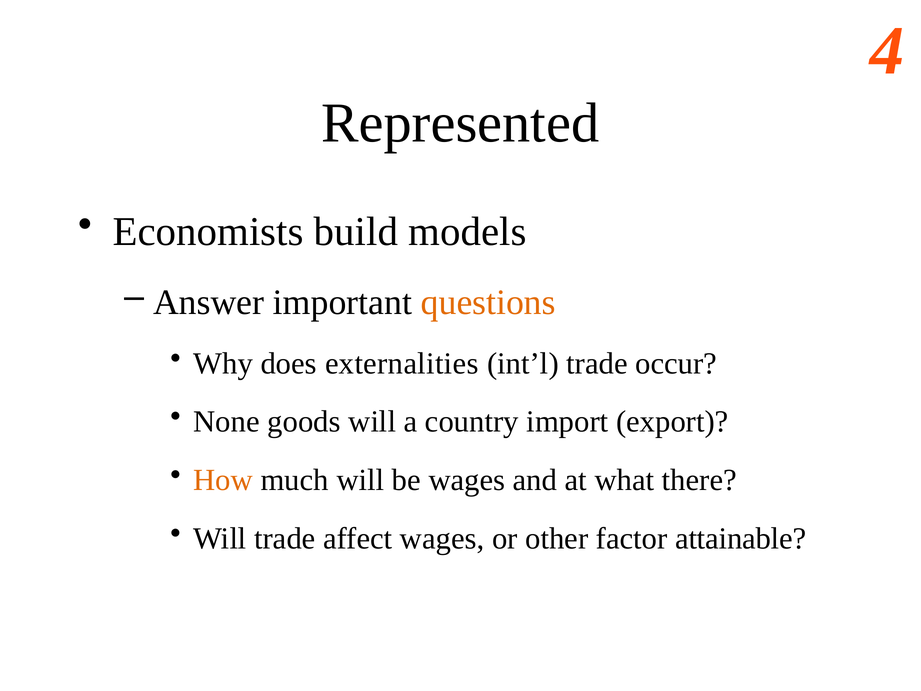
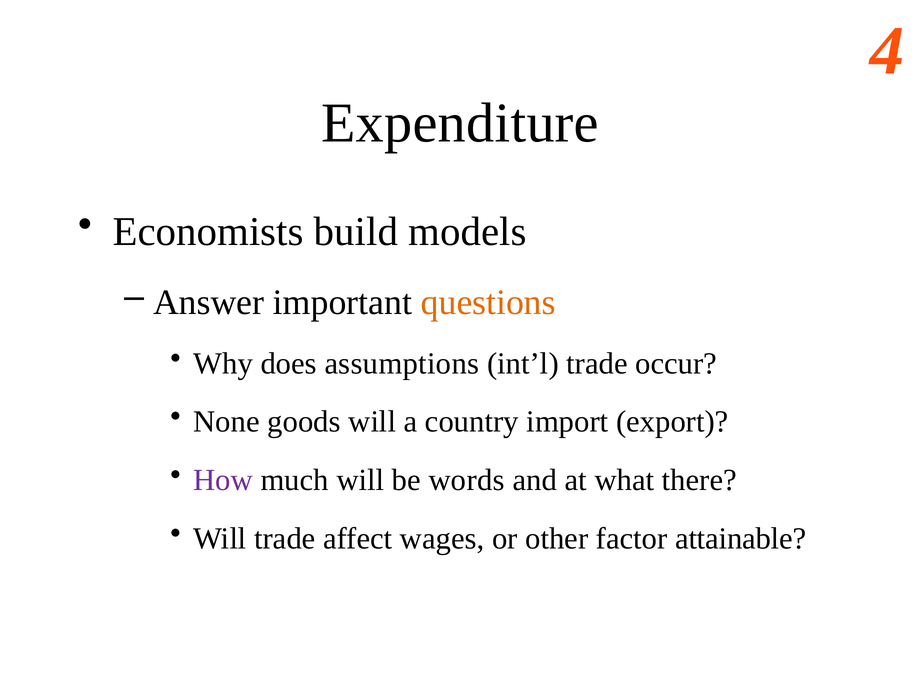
Represented: Represented -> Expenditure (460, 123)
externalities: externalities -> assumptions (402, 363)
How colour: orange -> purple (223, 480)
be wages: wages -> words (467, 480)
